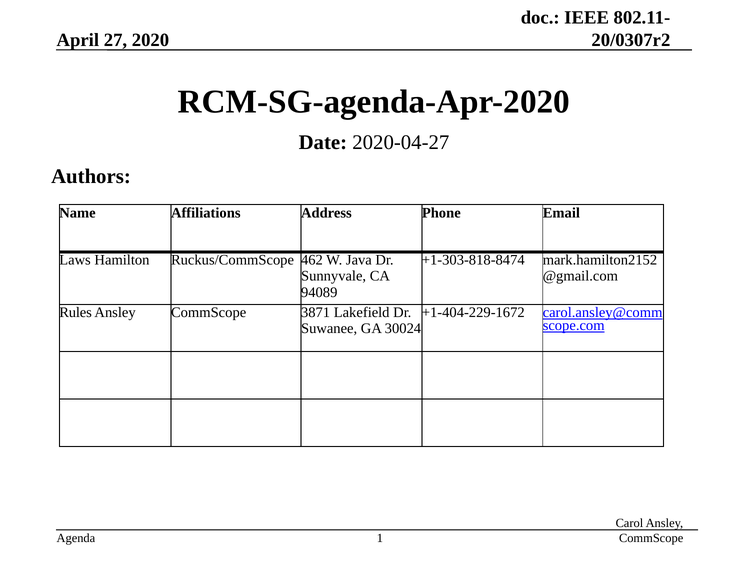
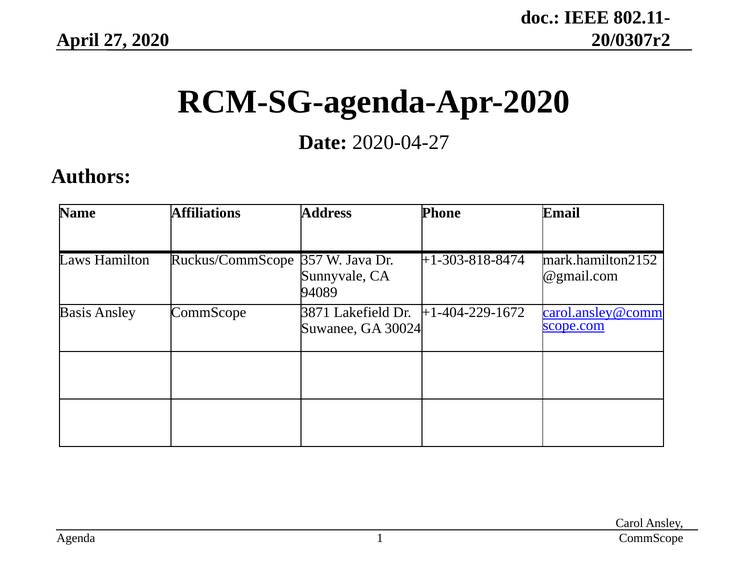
462: 462 -> 357 (312, 260)
Rules: Rules -> Basis (75, 312)
